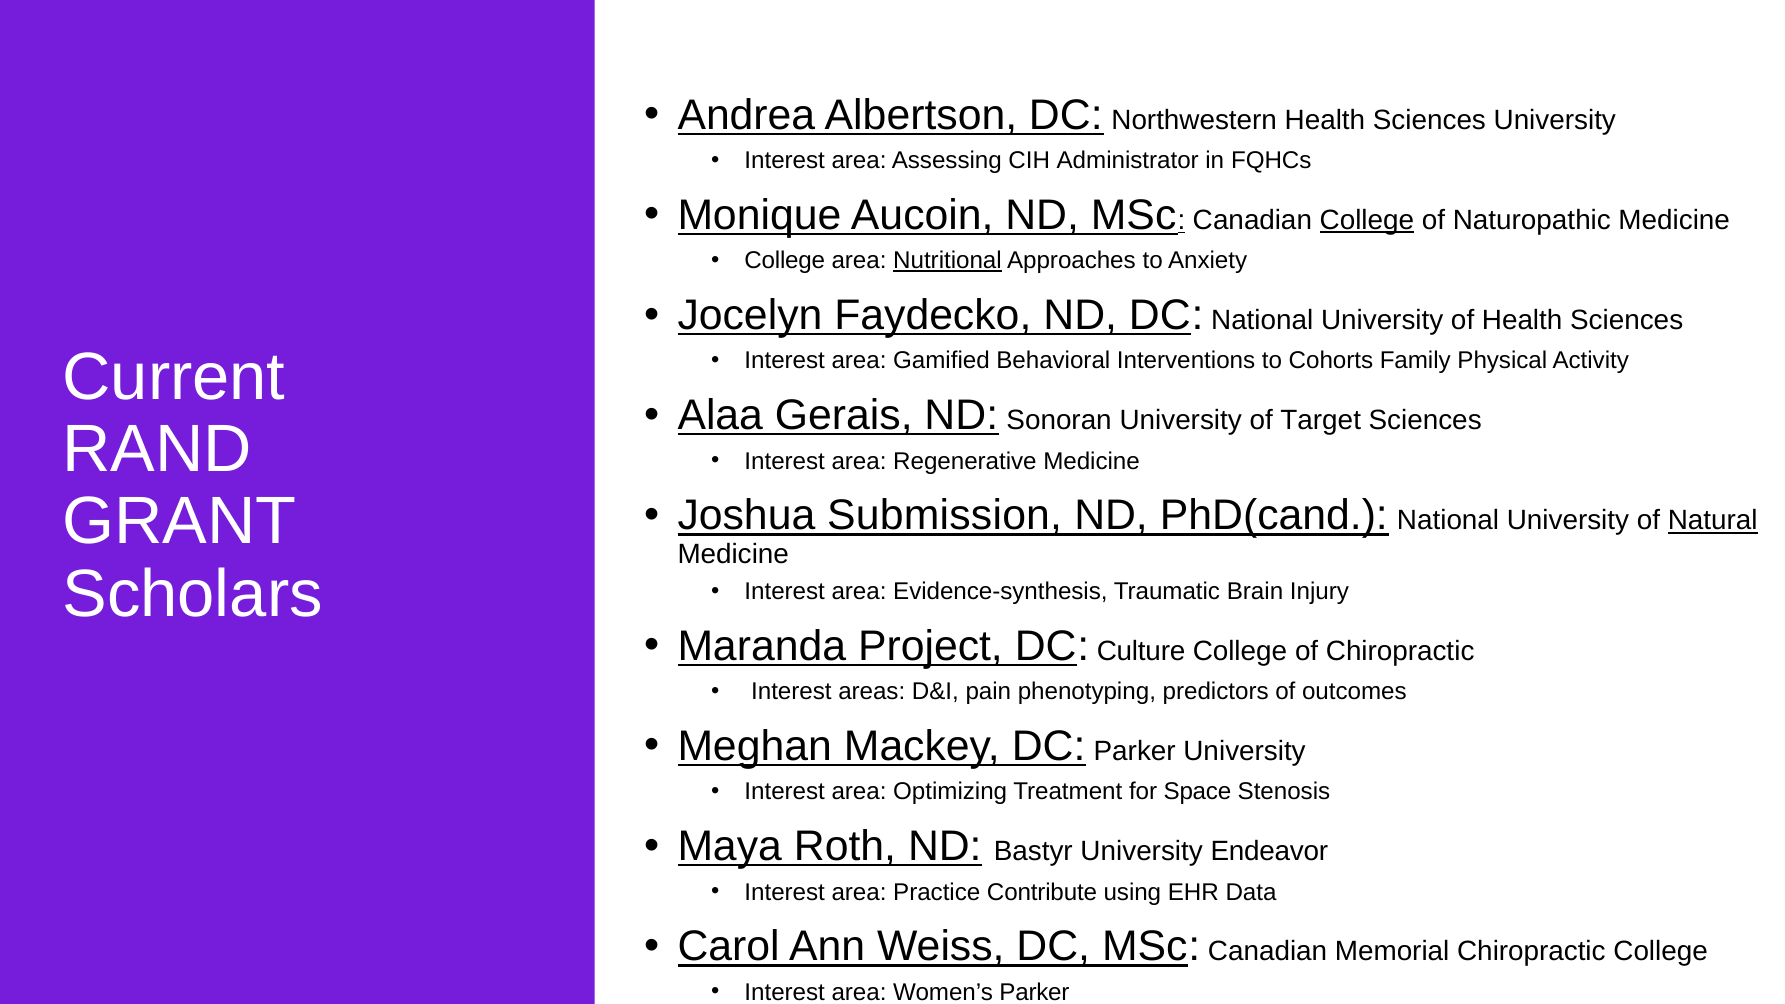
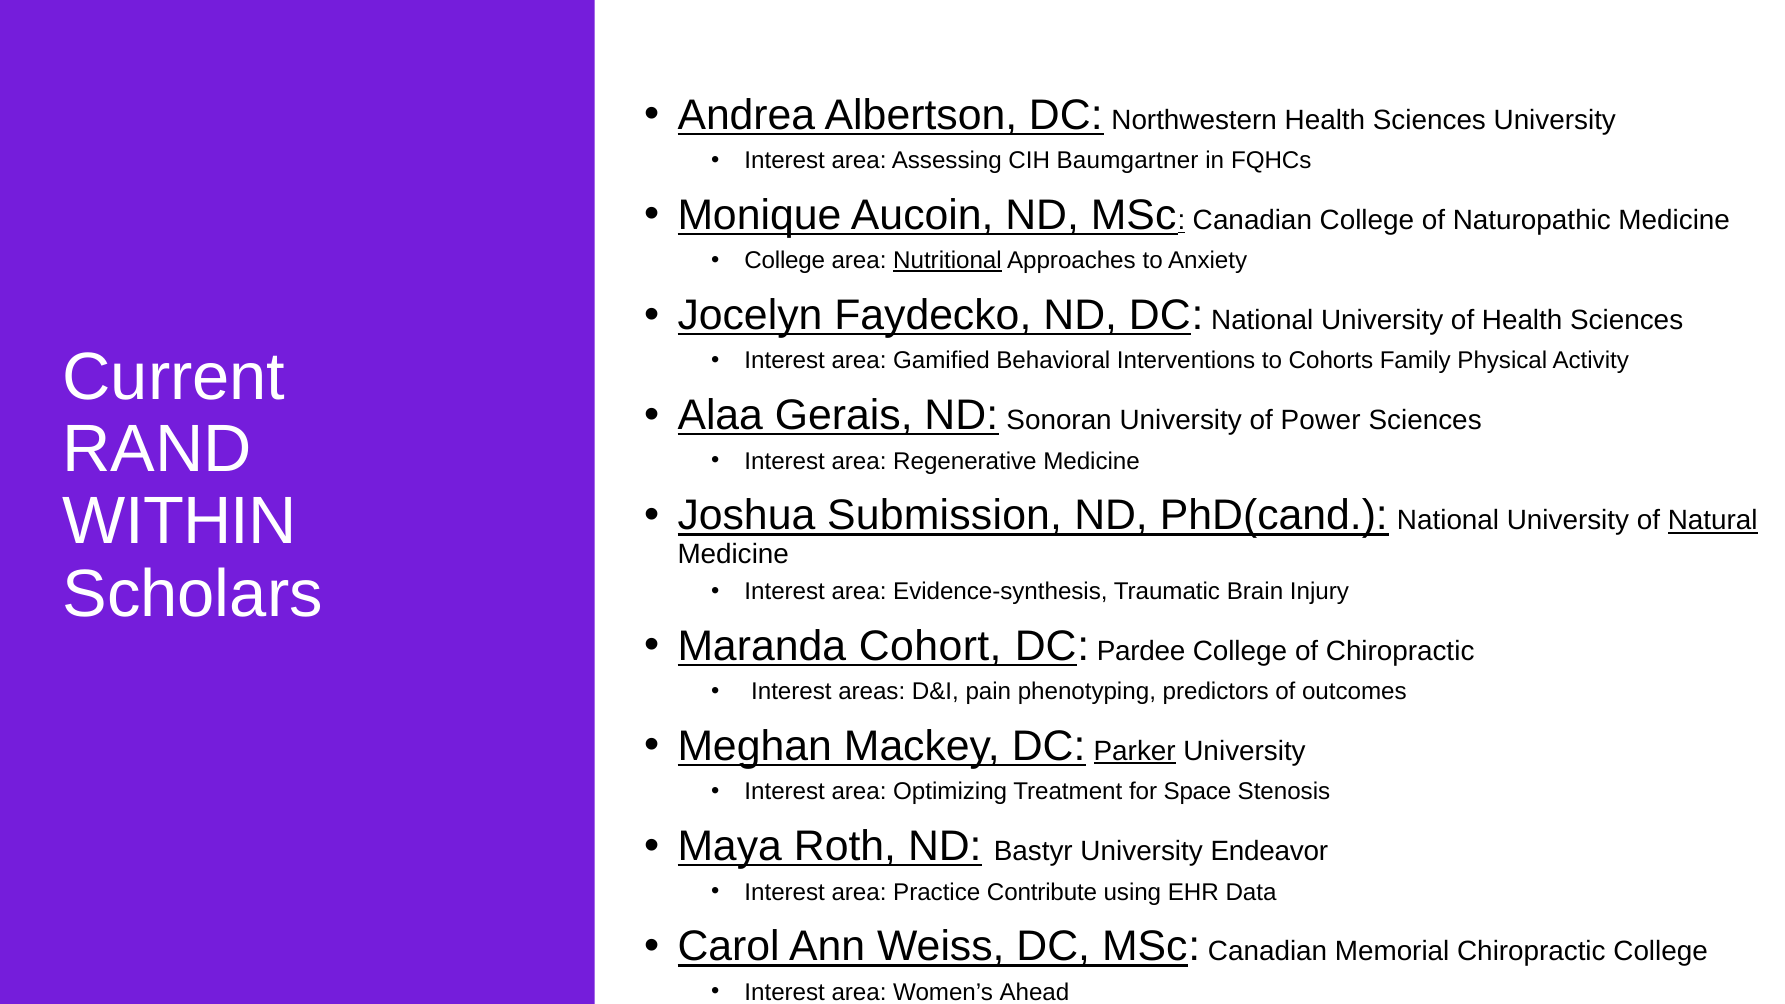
Administrator: Administrator -> Baumgartner (1128, 161)
College underline: present -> none (1367, 220)
Target: Target -> Power (1321, 421)
GRANT: GRANT -> WITHIN (180, 522)
Project: Project -> Cohort (930, 646)
Culture: Culture -> Pardee (1141, 651)
Parker underline: none -> present (1135, 751)
Women’s Parker: Parker -> Ahead (1034, 992)
